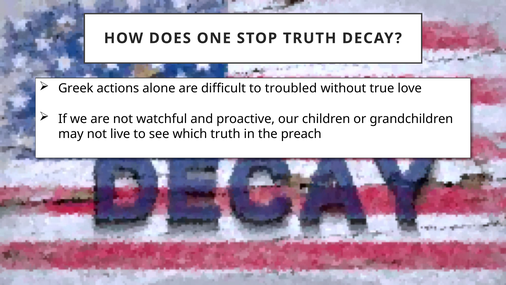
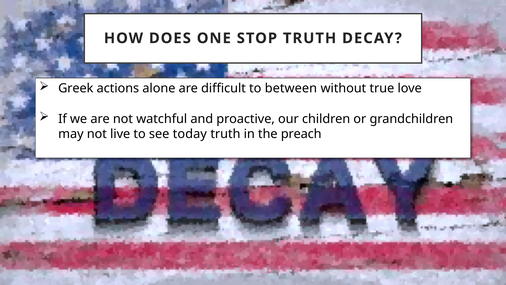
troubled: troubled -> between (291, 88)
which: which -> today (190, 134)
